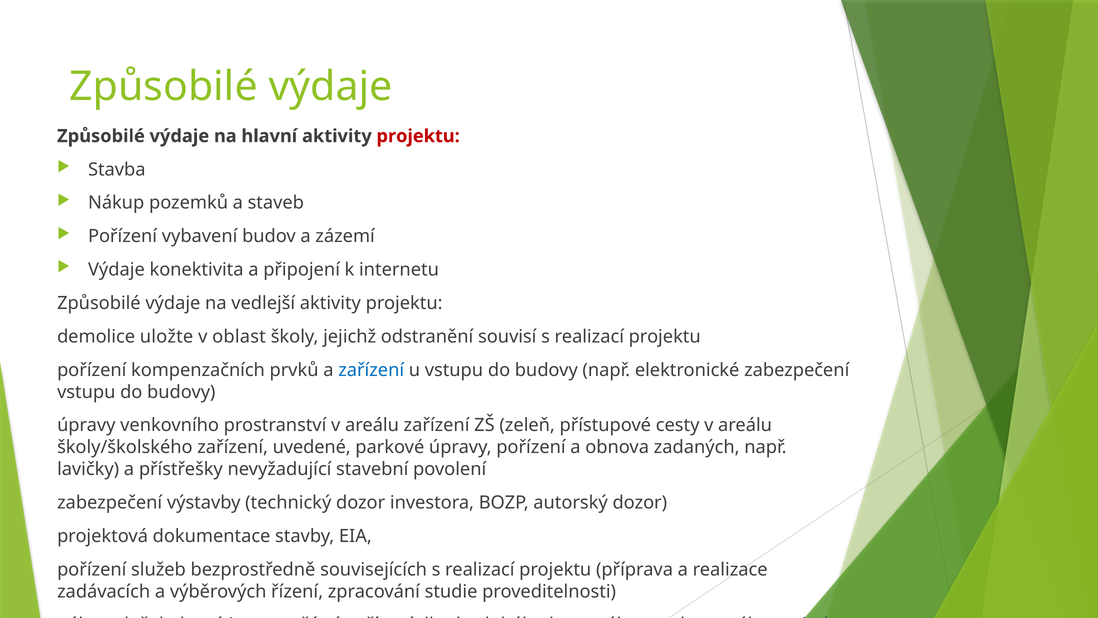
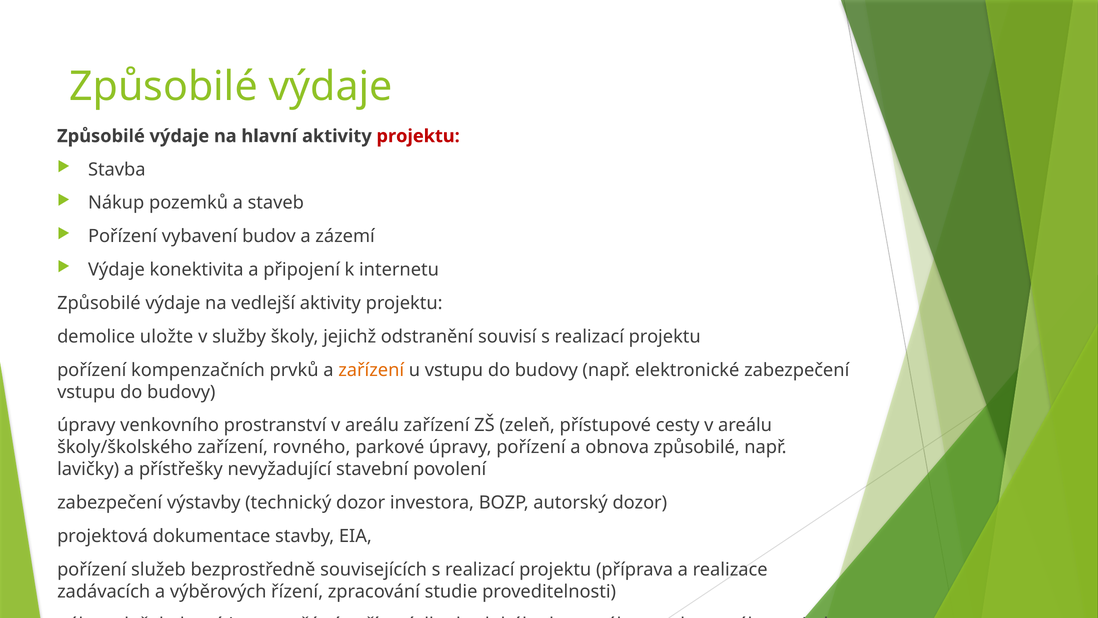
v oblast: oblast -> služby (239, 336)
zařízení colour: blue -> orange (371, 370)
uvedené: uvedené -> rovného (312, 447)
obnova zadaných: zadaných -> způsobilé (697, 447)
